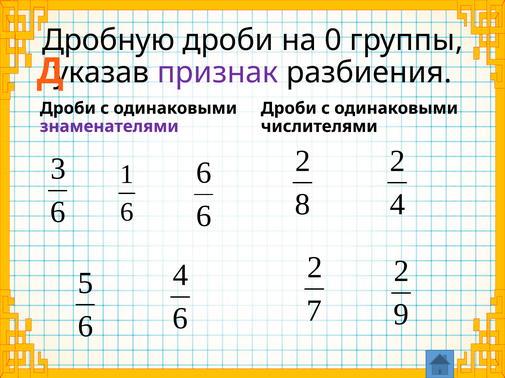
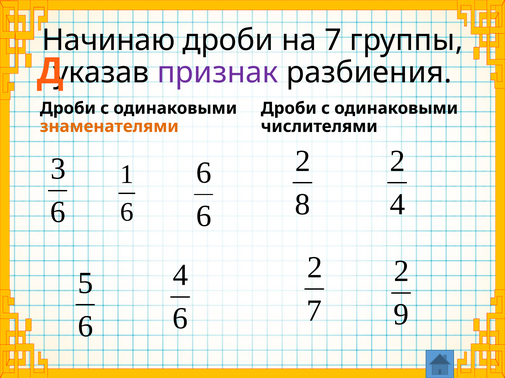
Дробную: Дробную -> Начинаю (109, 40)
на 0: 0 -> 7 (333, 40)
знаменателями colour: purple -> orange (109, 127)
